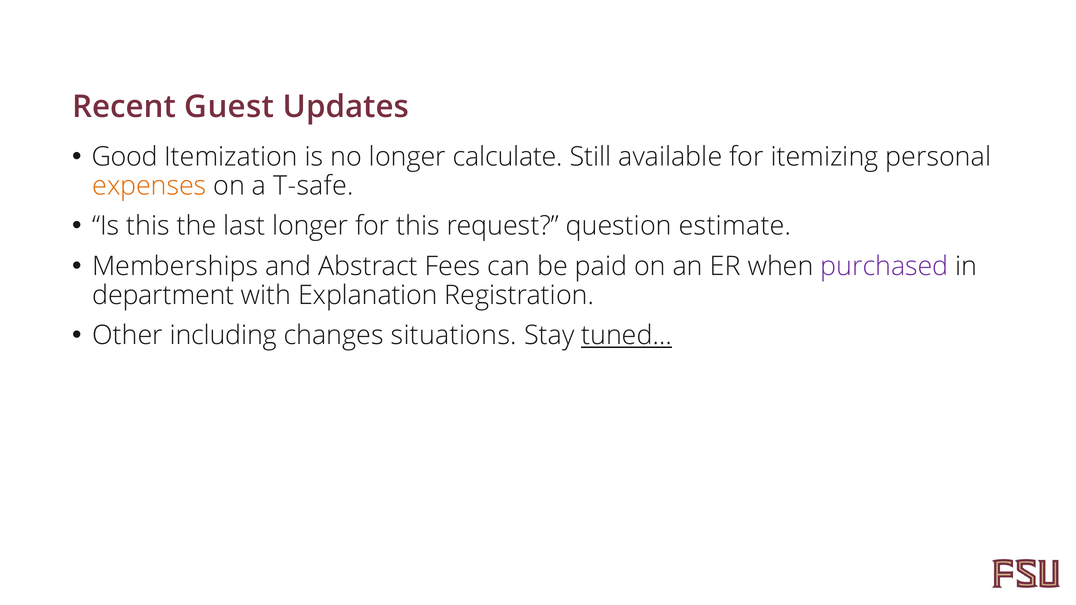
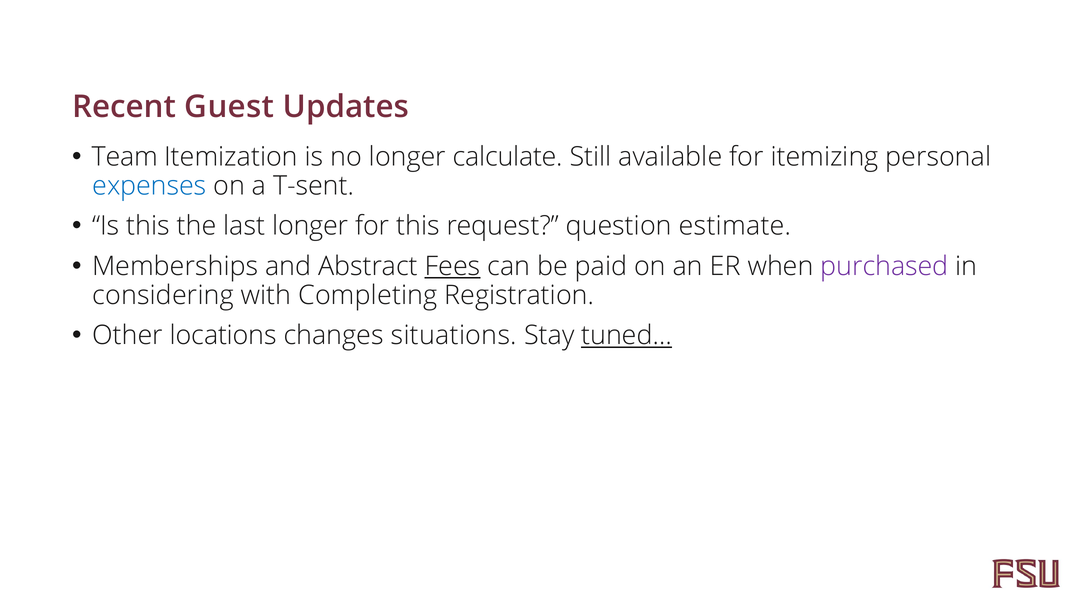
Good: Good -> Team (125, 157)
expenses colour: orange -> blue (149, 186)
T-safe: T-safe -> T-sent (314, 186)
Fees underline: none -> present (453, 266)
department: department -> considering (163, 295)
Explanation: Explanation -> Completing (368, 295)
including: including -> locations (223, 336)
